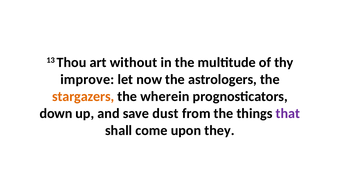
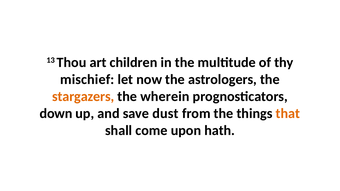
without: without -> children (134, 63)
improve: improve -> mischief (87, 80)
that colour: purple -> orange (288, 114)
they: they -> hath (220, 131)
